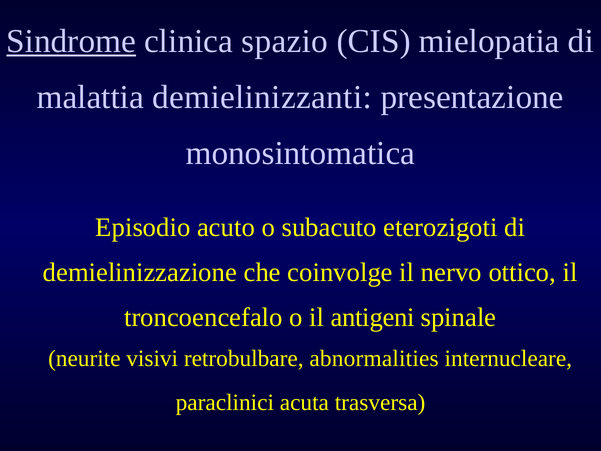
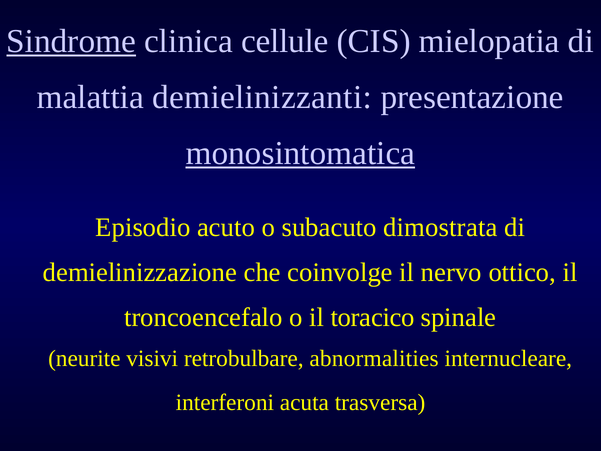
spazio: spazio -> cellule (285, 41)
monosintomatica underline: none -> present (300, 153)
eterozigoti: eterozigoti -> dimostrata (440, 227)
antigeni: antigeni -> toracico (373, 317)
paraclinici: paraclinici -> interferoni (225, 402)
